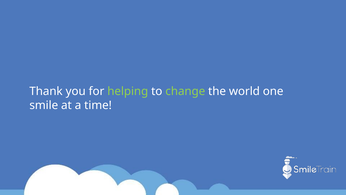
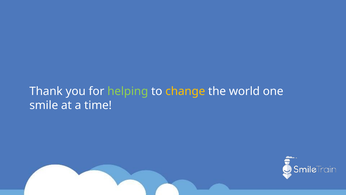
change colour: light green -> yellow (185, 91)
